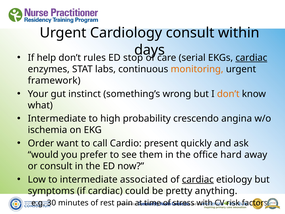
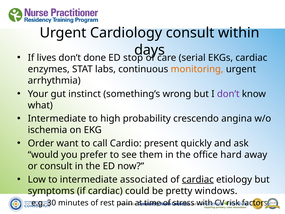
help: help -> lives (46, 58)
rules: rules -> done (95, 58)
cardiac underline: present -> none (251, 58)
framework: framework -> arrhythmia (54, 80)
don’t colour: orange -> purple (228, 94)
anything: anything -> windows (216, 191)
